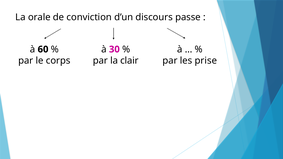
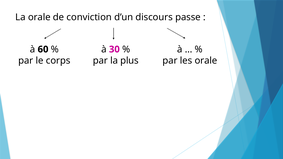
clair: clair -> plus (129, 61)
les prise: prise -> orale (206, 61)
